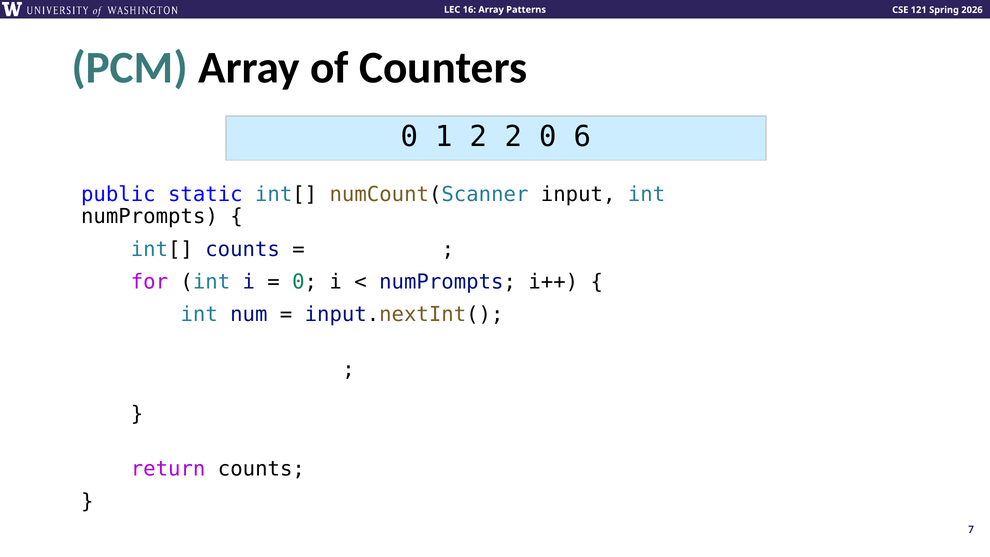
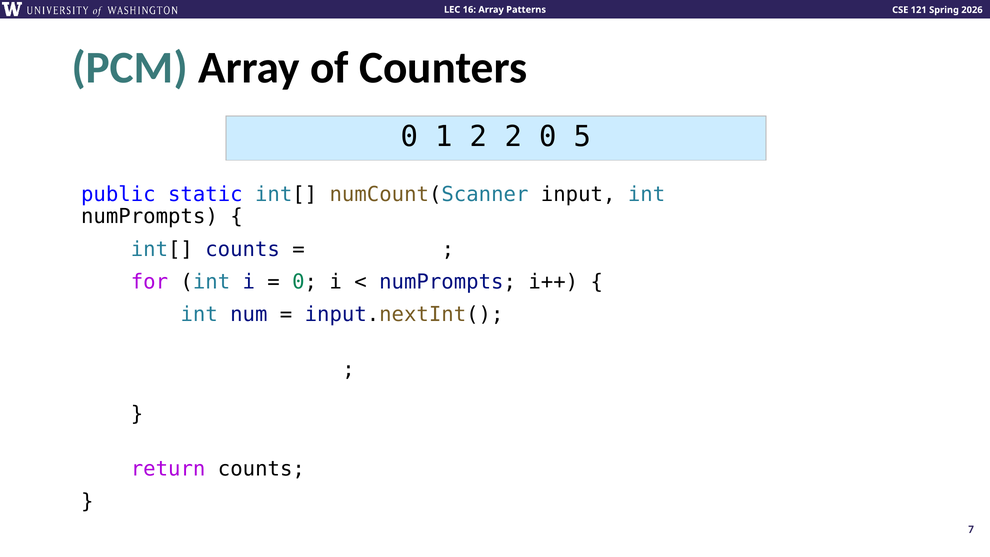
6: 6 -> 5 (583, 137)
